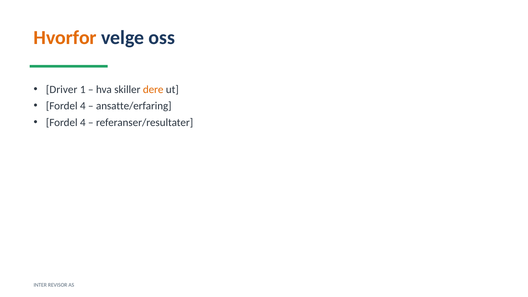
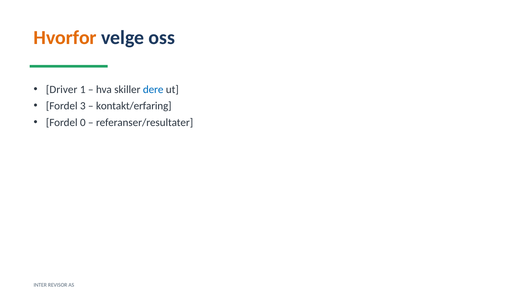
dere colour: orange -> blue (153, 89)
4: 4 -> 3 (83, 106)
ansatte/erfaring: ansatte/erfaring -> kontakt/erfaring (134, 106)
4: 4 -> 0 (83, 122)
